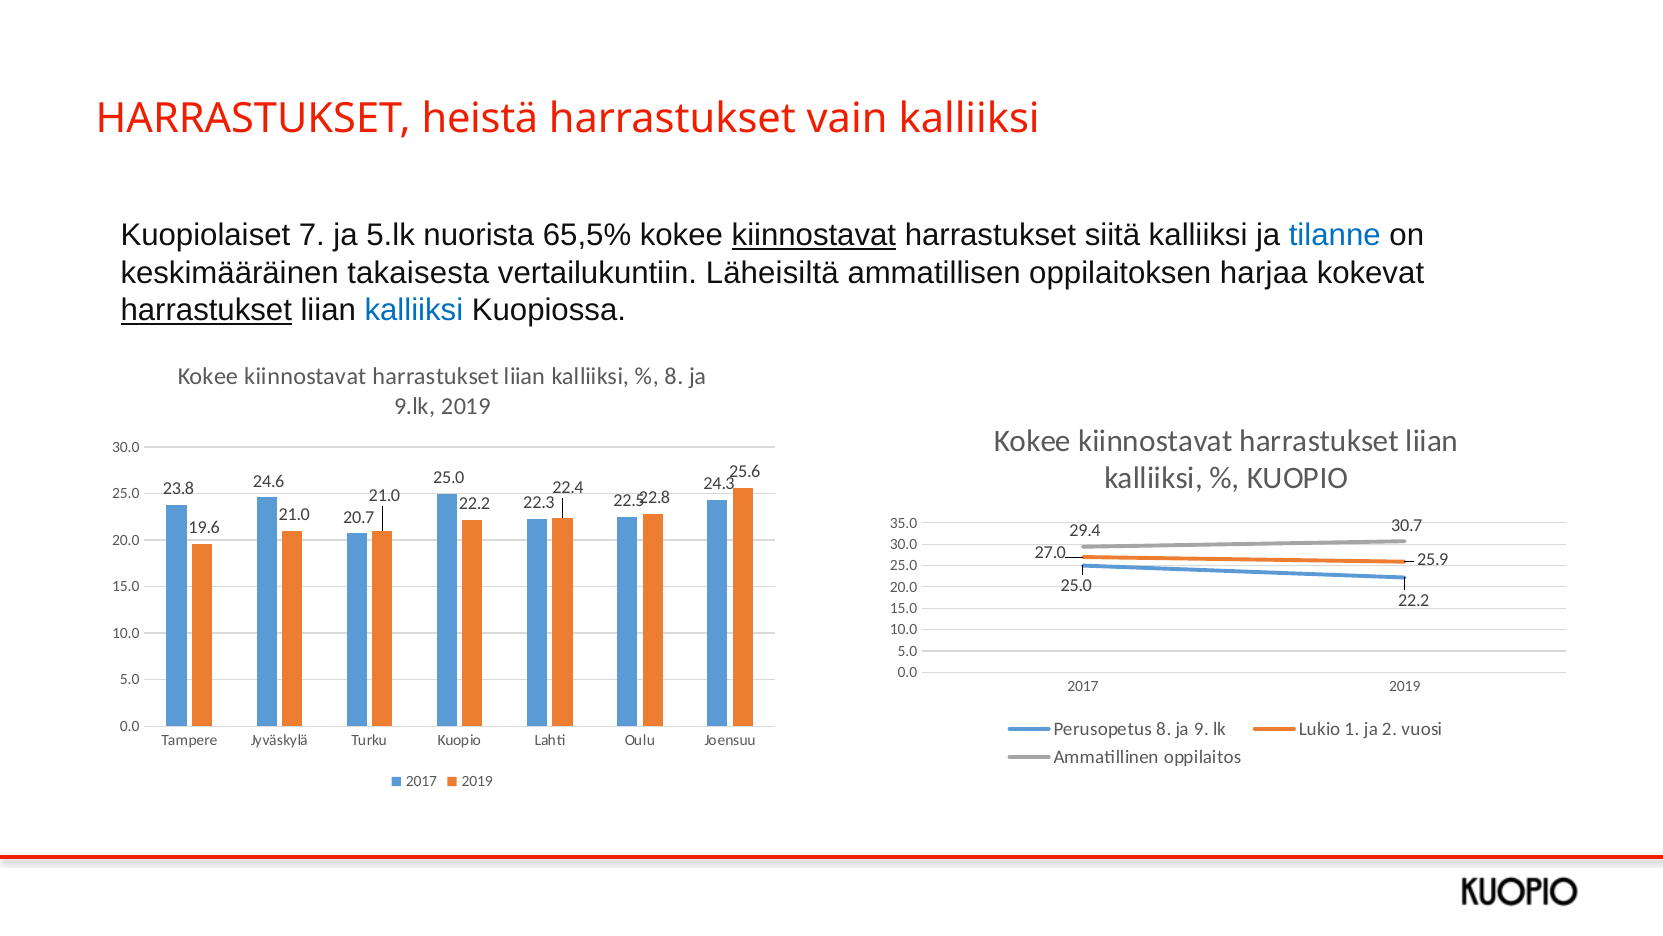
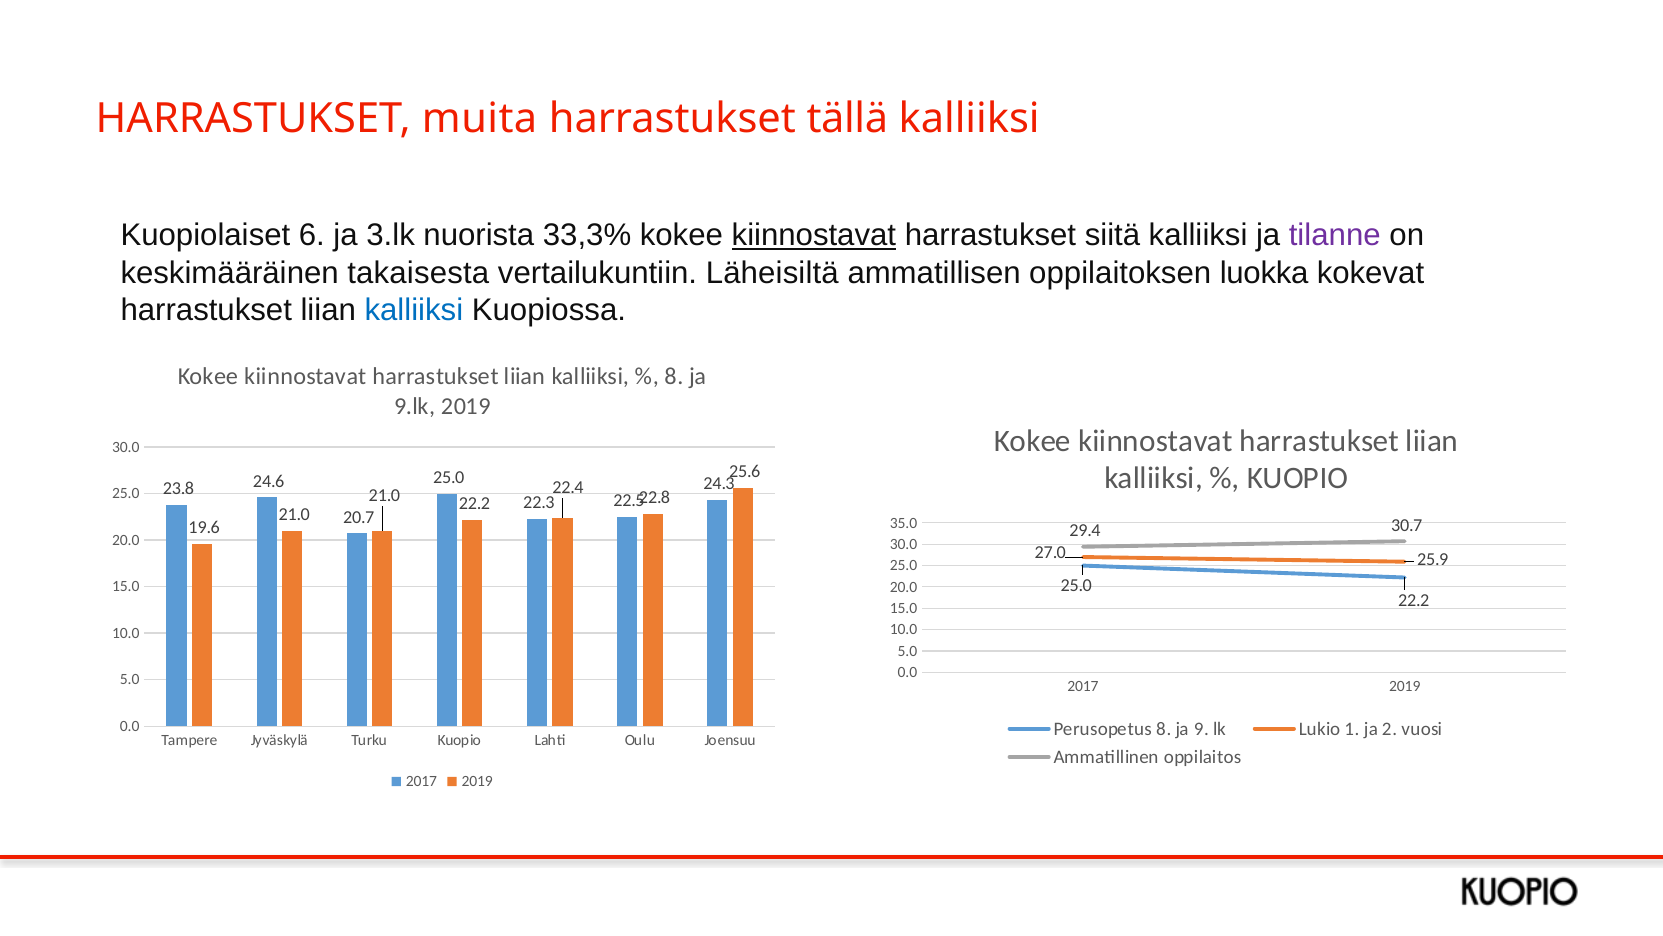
heistä: heistä -> muita (480, 118)
vain: vain -> tällä (847, 118)
7: 7 -> 6 (312, 235)
5.lk: 5.lk -> 3.lk (391, 235)
65,5%: 65,5% -> 33,3% (587, 235)
tilanne colour: blue -> purple (1335, 235)
harjaa: harjaa -> luokka (1264, 273)
harrastukset underline: present -> none (206, 310)
